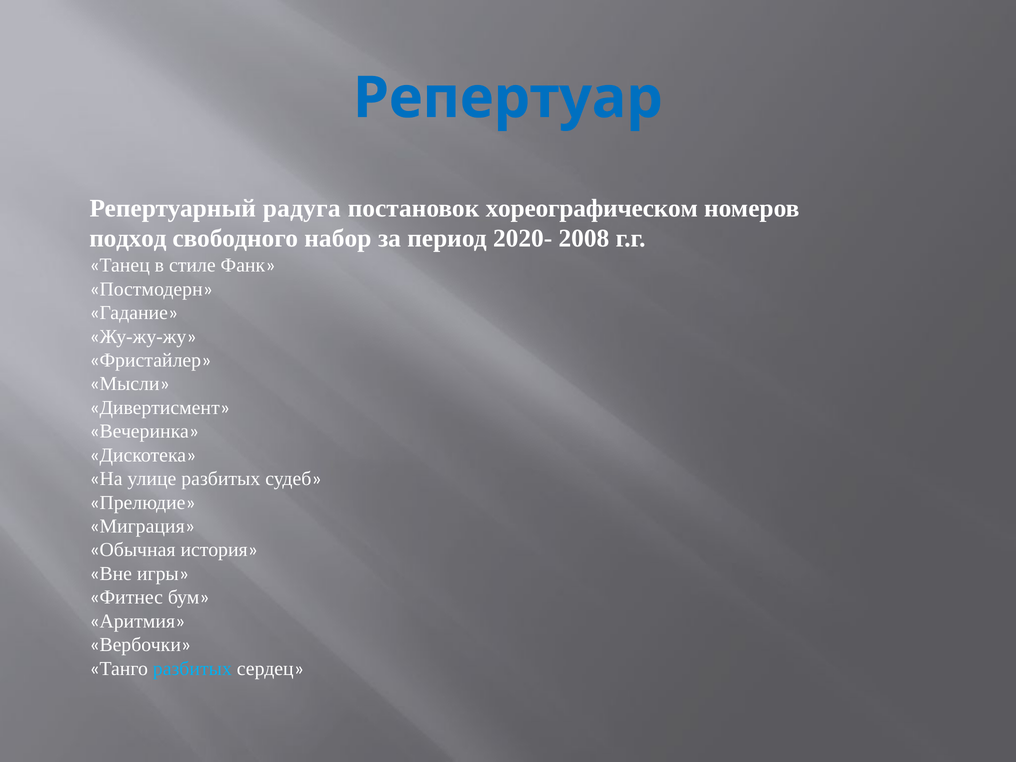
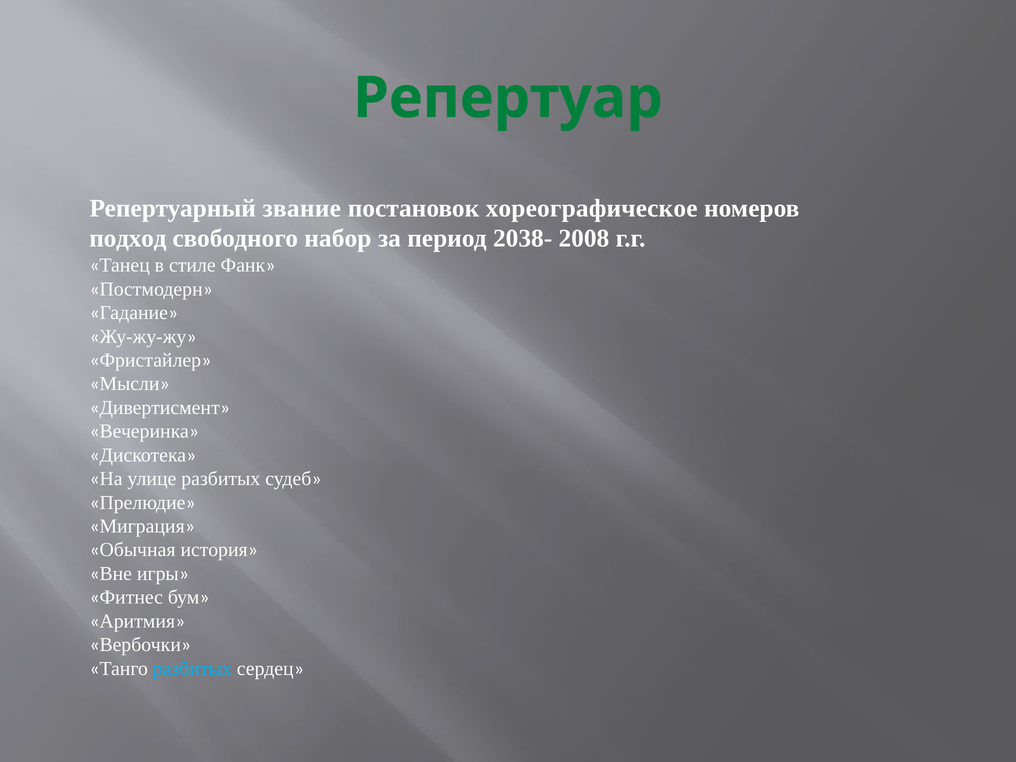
Репертуар colour: blue -> green (508, 98)
радуга: радуга -> звание (302, 208)
хореографическом: хореографическом -> хореографическое (592, 208)
2020-: 2020- -> 2038- (523, 239)
